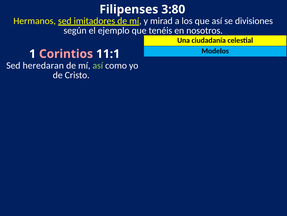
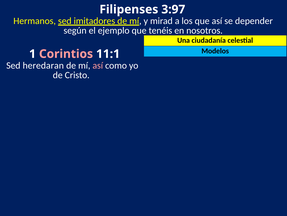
3:80: 3:80 -> 3:97 (173, 9)
divisiones: divisiones -> depender (254, 21)
así colour: light green -> pink (98, 65)
